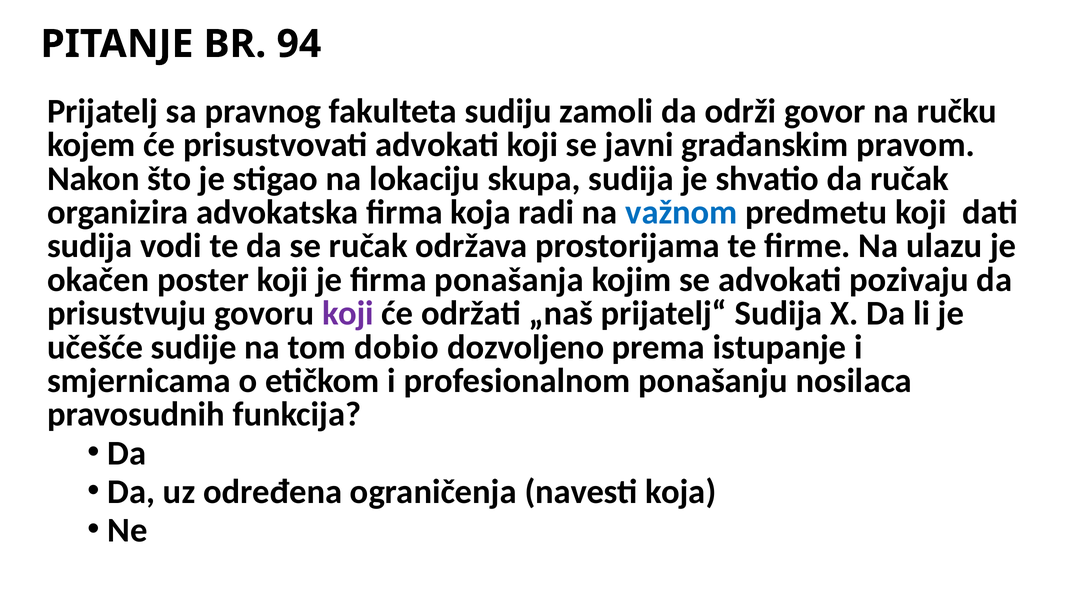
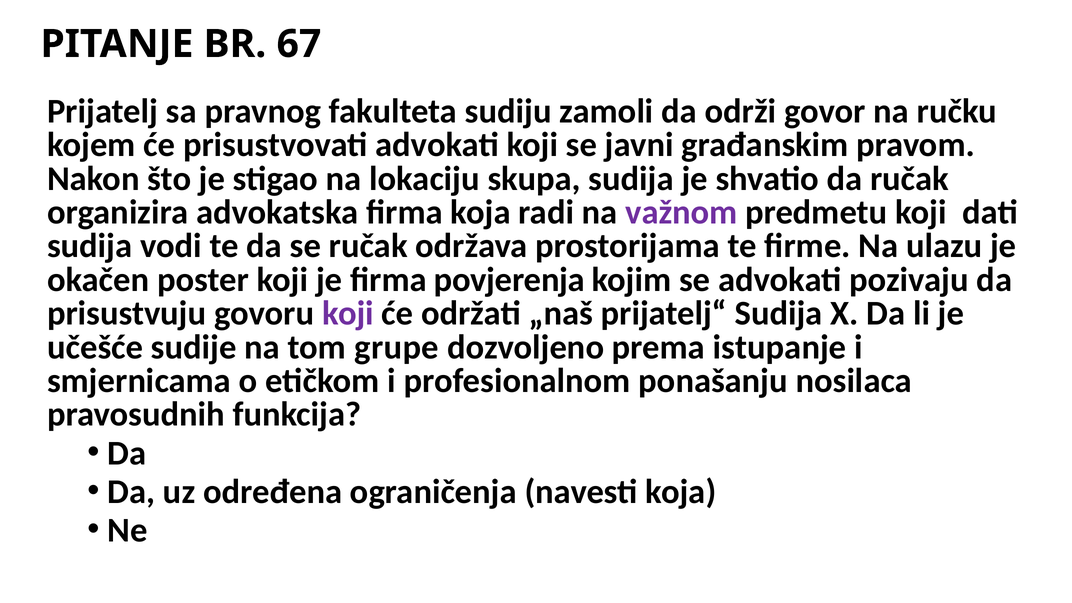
94: 94 -> 67 (299, 44)
važnom colour: blue -> purple (681, 212)
ponašanja: ponašanja -> povjerenja (509, 280)
dobio: dobio -> grupe (397, 347)
